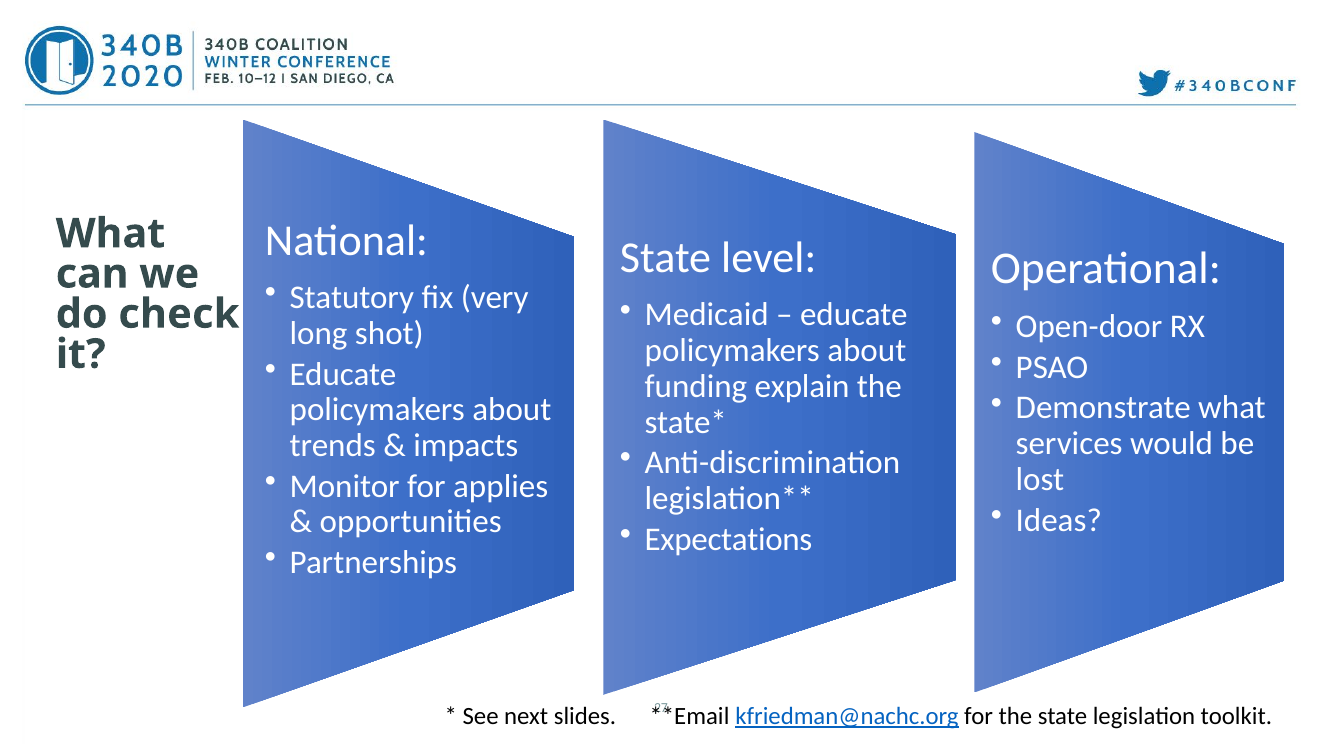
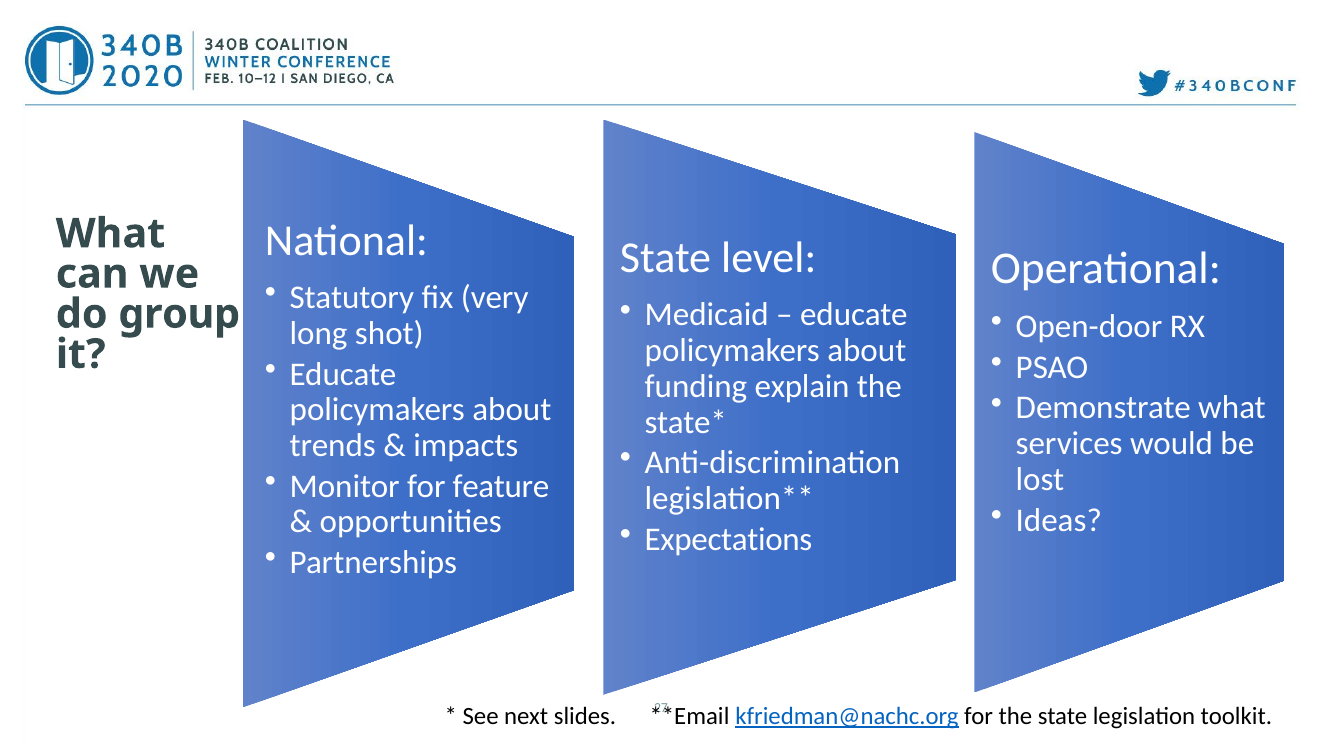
check: check -> group (179, 314)
applies: applies -> feature (501, 486)
